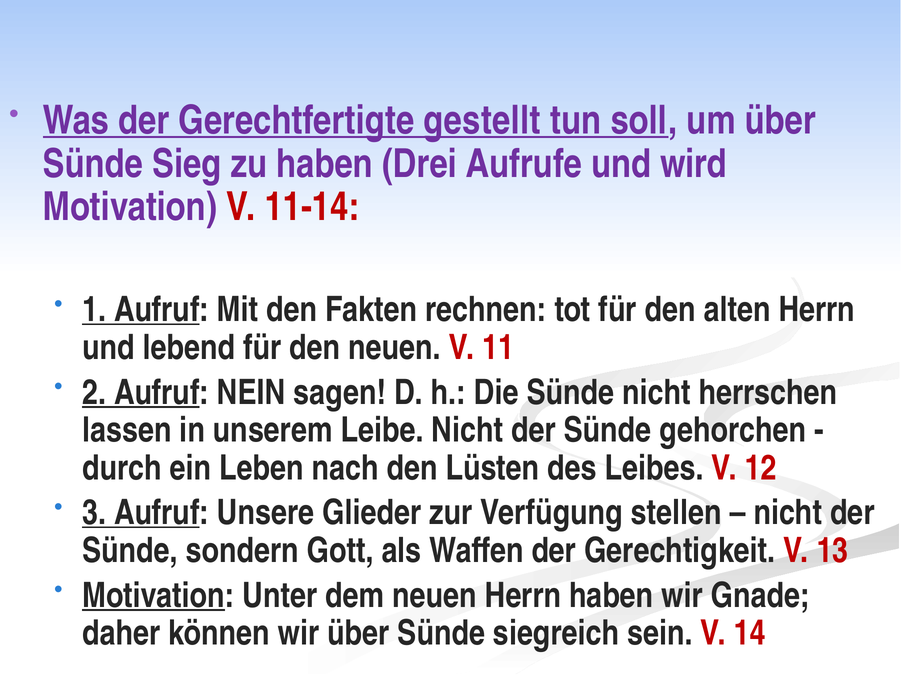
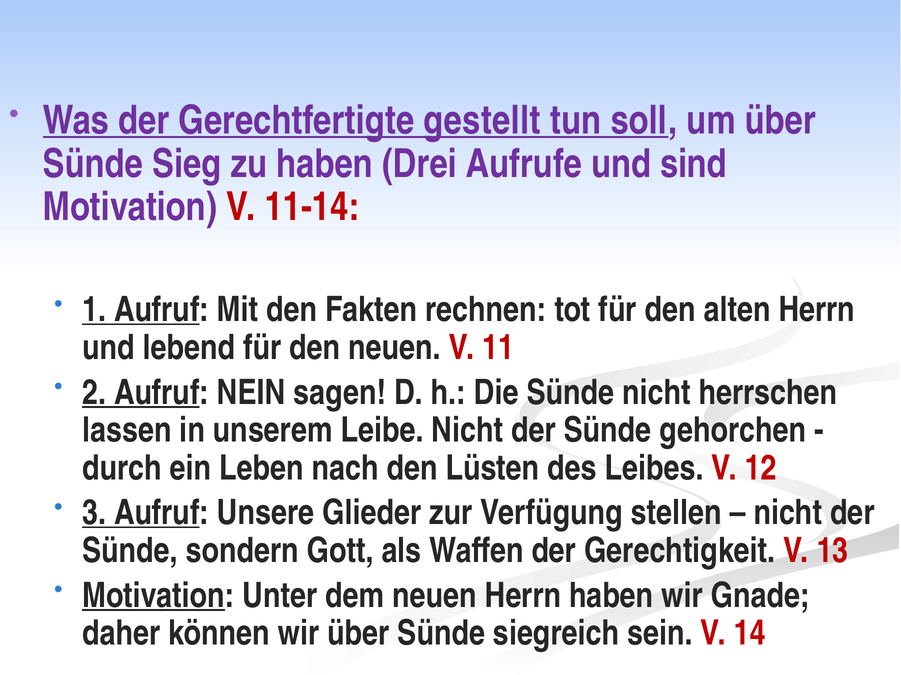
wird: wird -> sind (693, 164)
